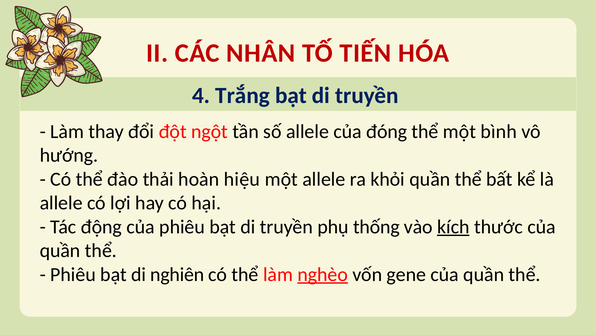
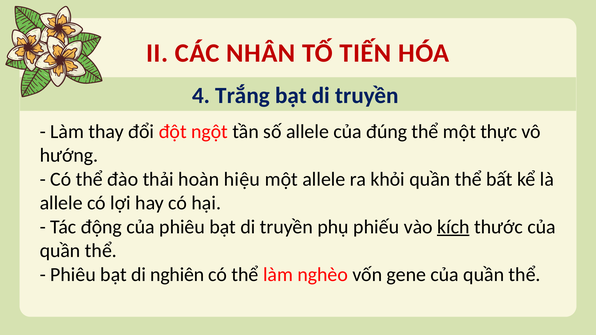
đóng: đóng -> đúng (387, 132)
bình: bình -> thực (499, 132)
thống: thống -> phiếu (376, 227)
nghèo underline: present -> none (323, 275)
